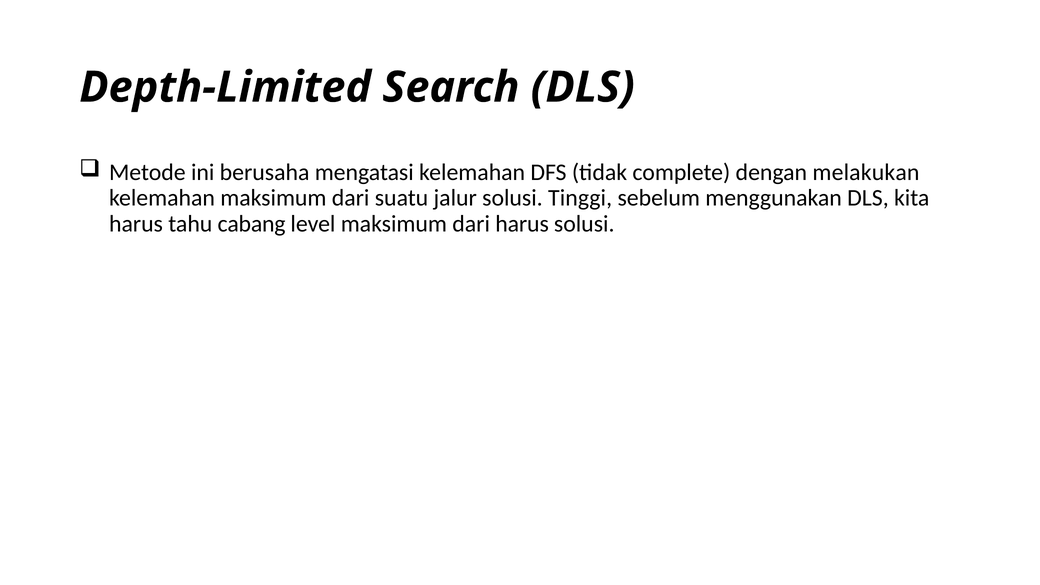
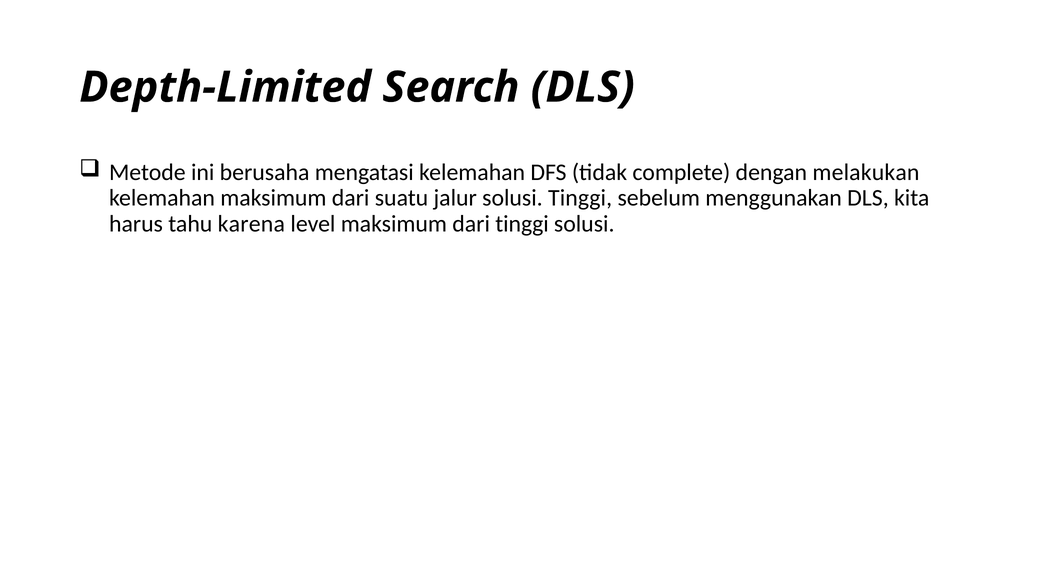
cabang: cabang -> karena (251, 224)
dari harus: harus -> tinggi (522, 224)
